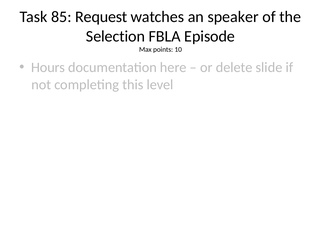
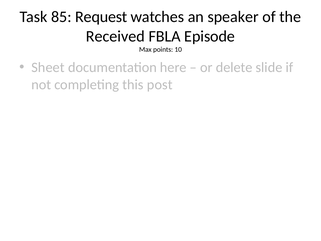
Selection: Selection -> Received (115, 36)
Hours: Hours -> Sheet (48, 67)
level: level -> post (160, 84)
